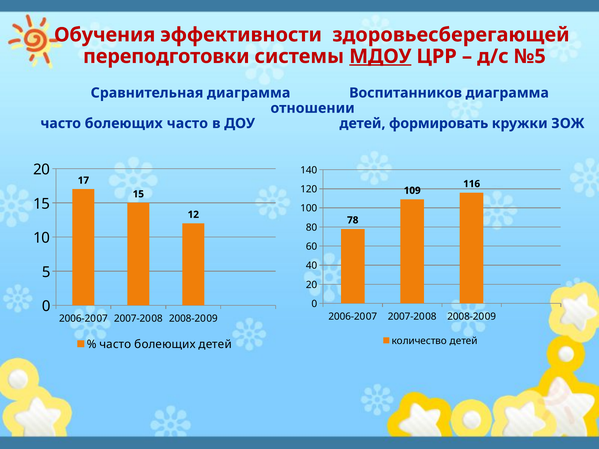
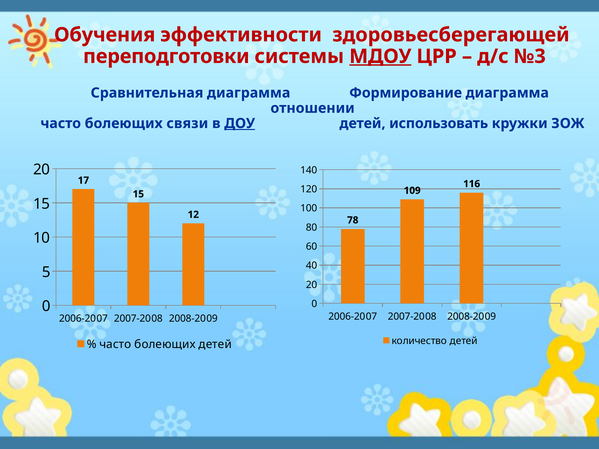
№5: №5 -> №3 (530, 56)
Воспитанников: Воспитанников -> Формирование (406, 93)
болеющих часто: часто -> связи (187, 123)
ДОУ underline: none -> present (240, 123)
формировать: формировать -> использовать (439, 123)
